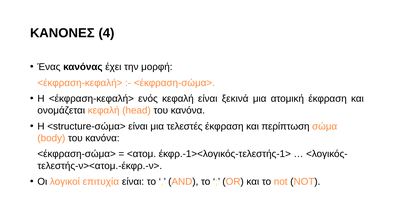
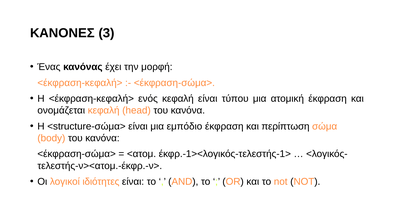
4: 4 -> 3 (107, 33)
ξεκινά: ξεκινά -> τύπου (235, 99)
τελεστές: τελεστές -> εμπόδιο (184, 127)
επιτυχία: επιτυχία -> ιδιότητες (101, 182)
